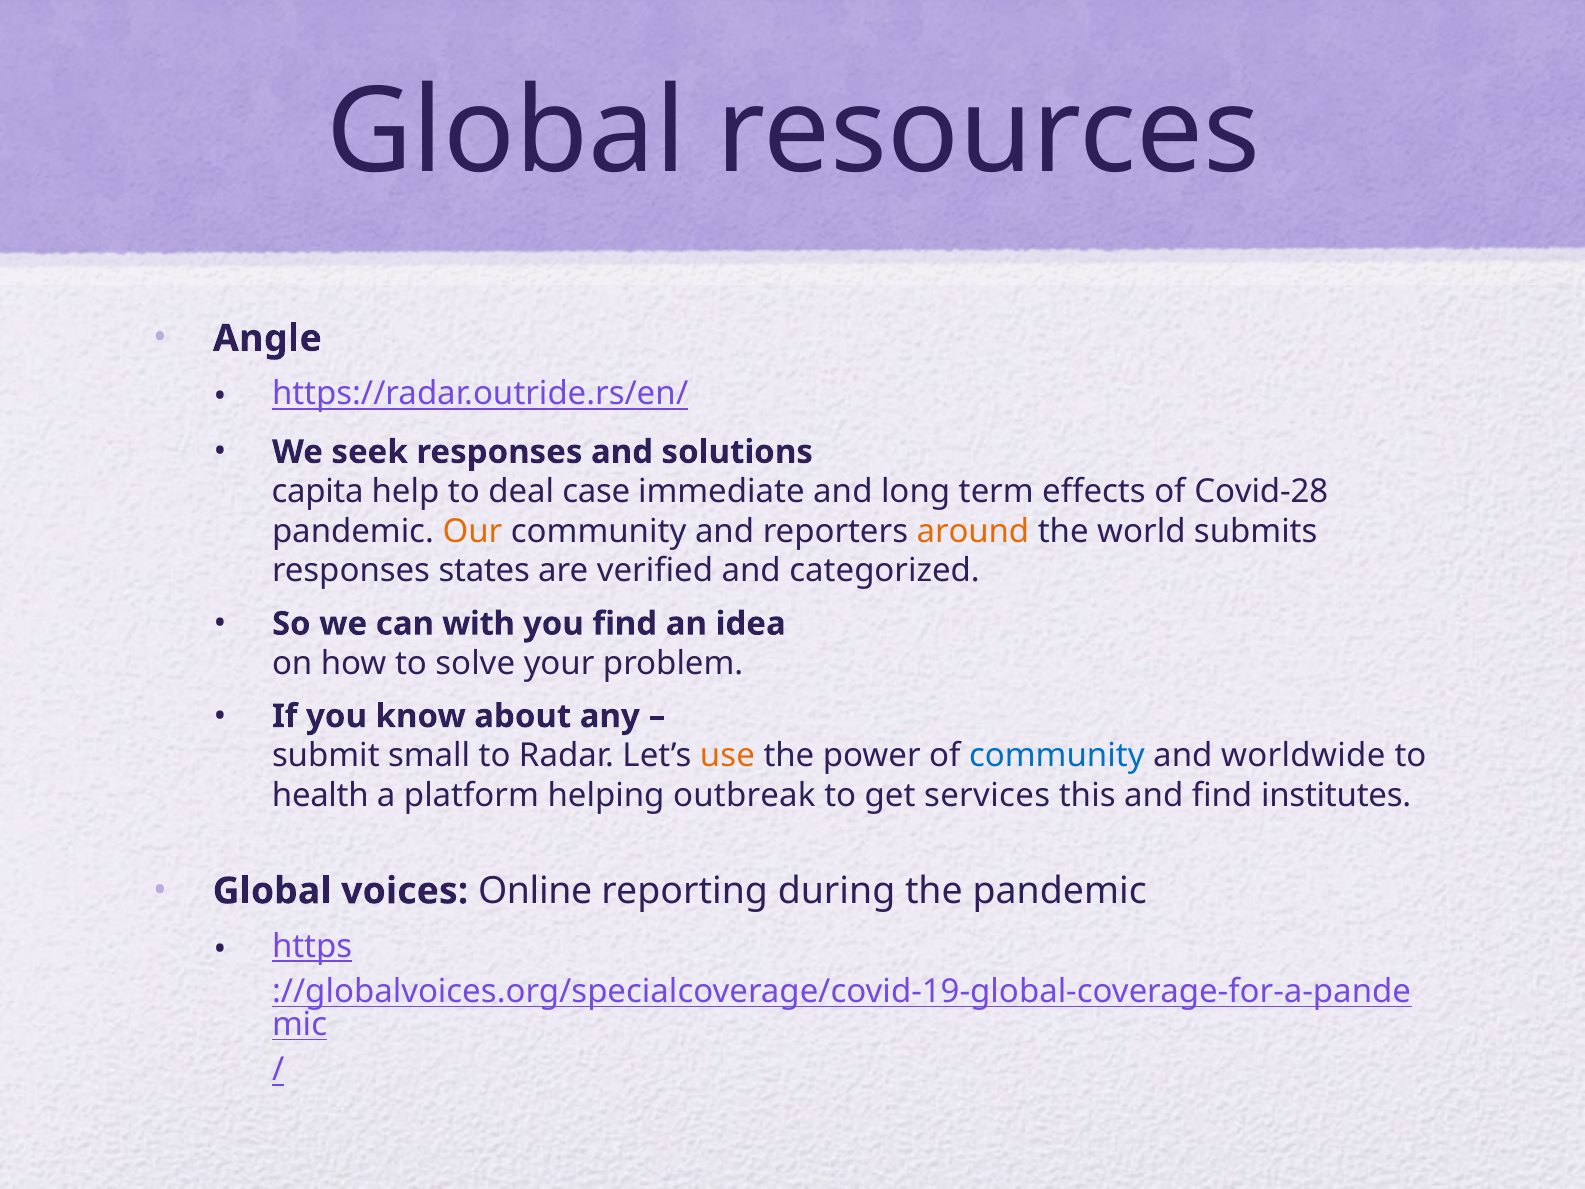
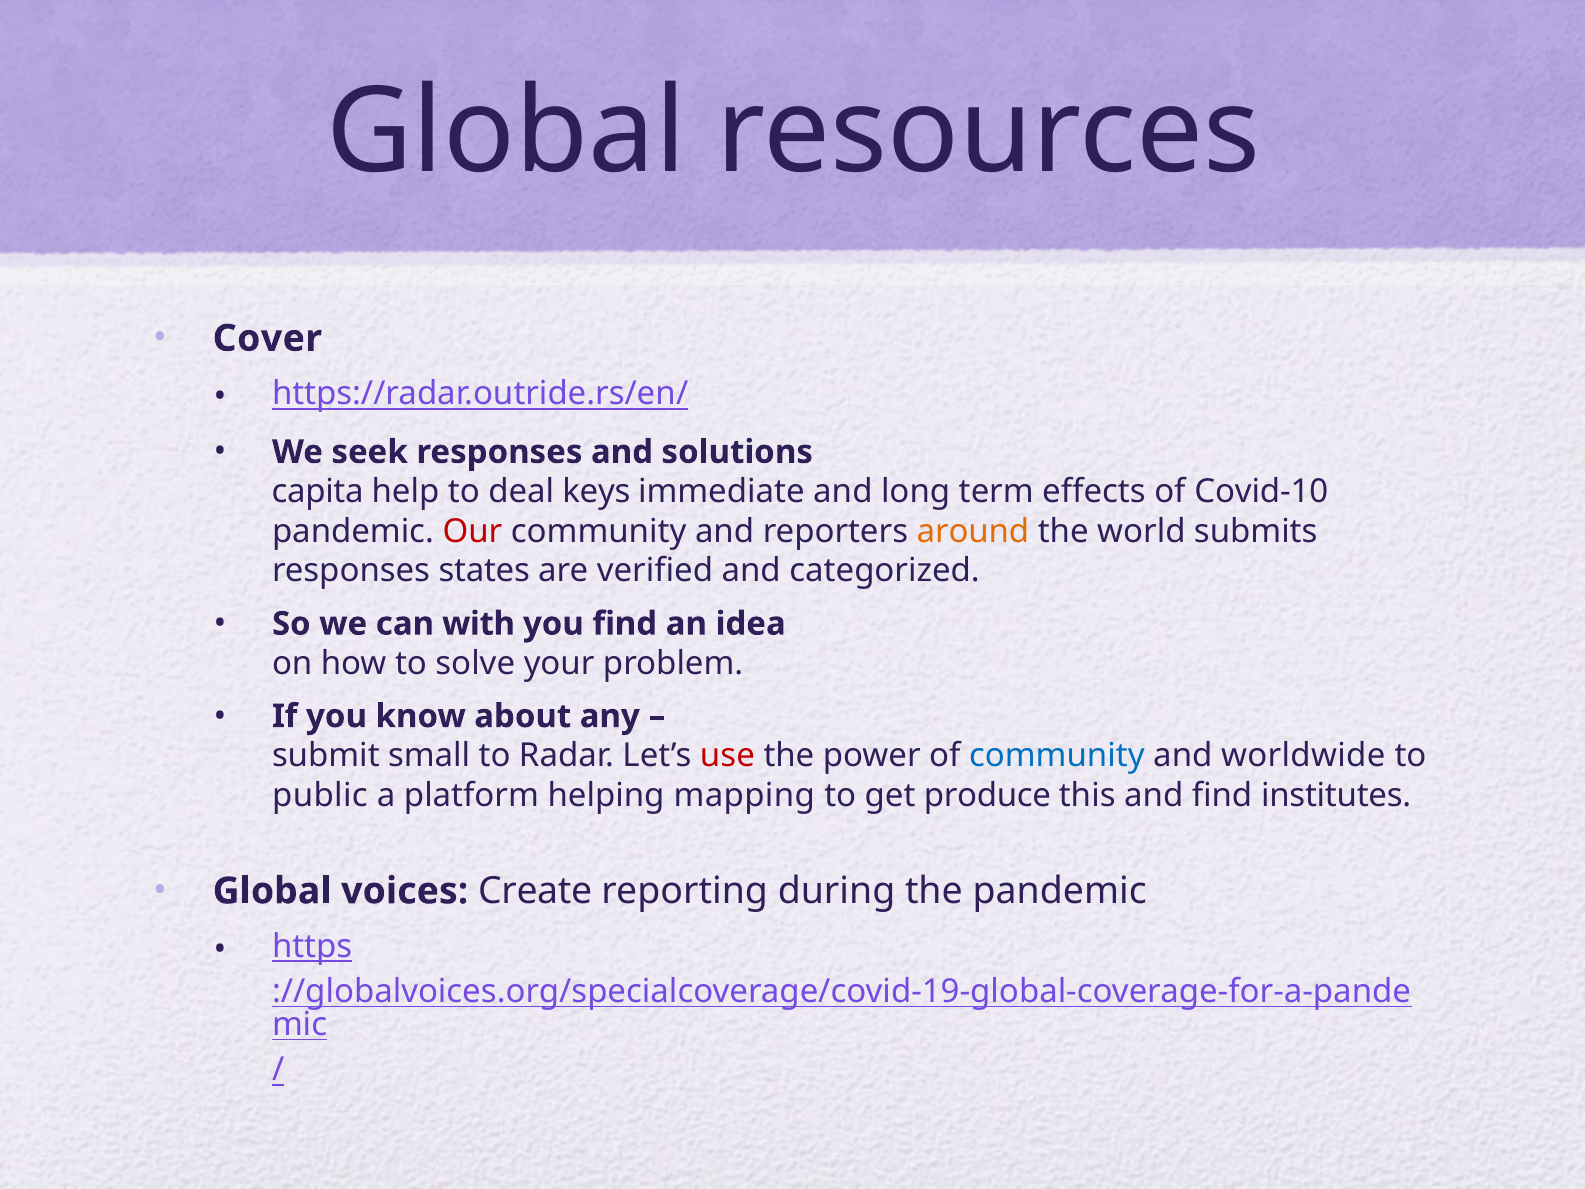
Angle: Angle -> Cover (267, 338)
case: case -> keys (596, 492)
Covid-28: Covid-28 -> Covid-10 (1261, 492)
Our colour: orange -> red (472, 531)
use colour: orange -> red (727, 756)
health: health -> public (320, 795)
outbreak: outbreak -> mapping (744, 795)
services: services -> produce (987, 795)
Online: Online -> Create (535, 891)
